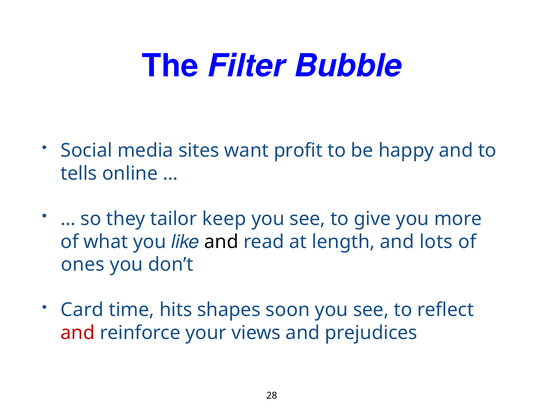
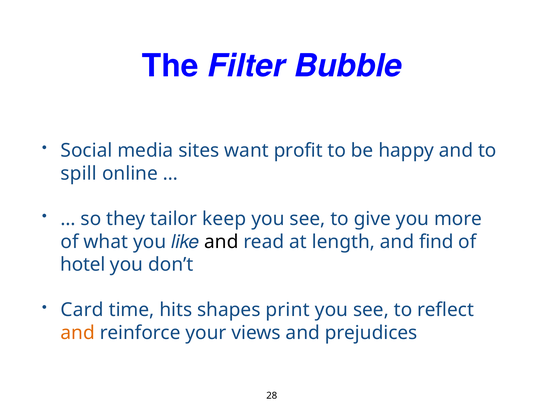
tells: tells -> spill (79, 174)
lots: lots -> find (436, 242)
ones: ones -> hotel (83, 265)
soon: soon -> print (288, 310)
and colour: red -> orange (78, 333)
